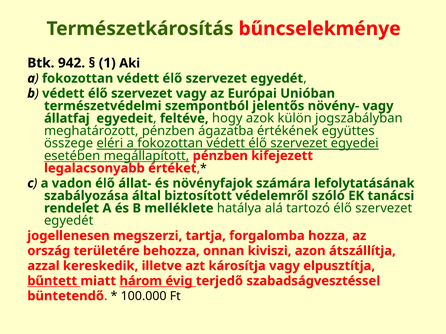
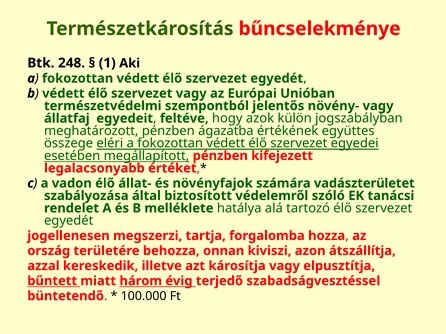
942: 942 -> 248 (72, 63)
lefolytatásának: lefolytatásának -> vadászterületet (364, 184)
